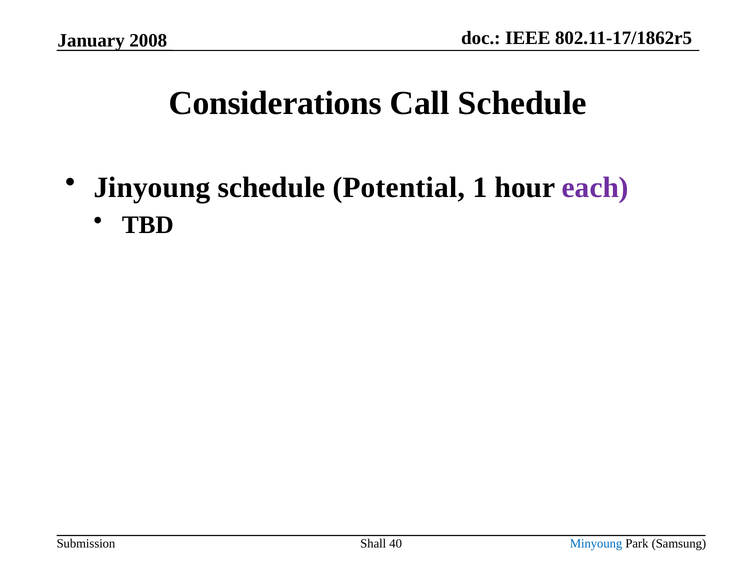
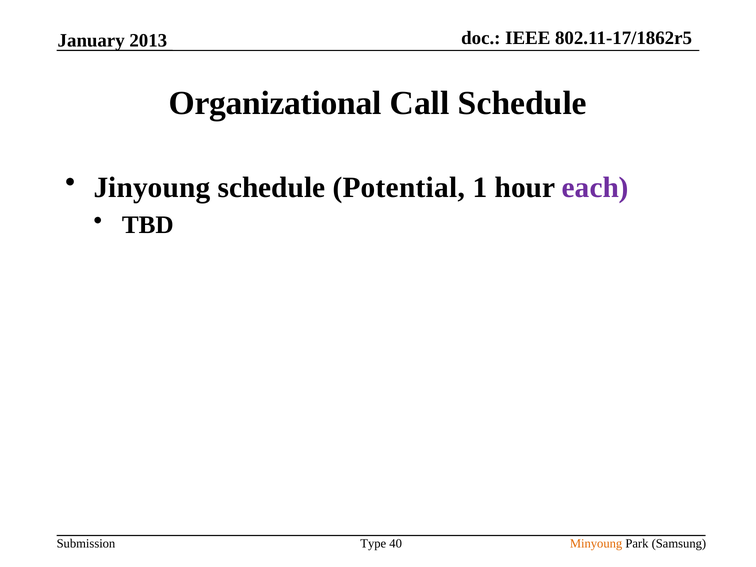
2008: 2008 -> 2013 (148, 40)
Considerations: Considerations -> Organizational (275, 103)
Shall: Shall -> Type (373, 544)
Minyoung colour: blue -> orange (596, 544)
